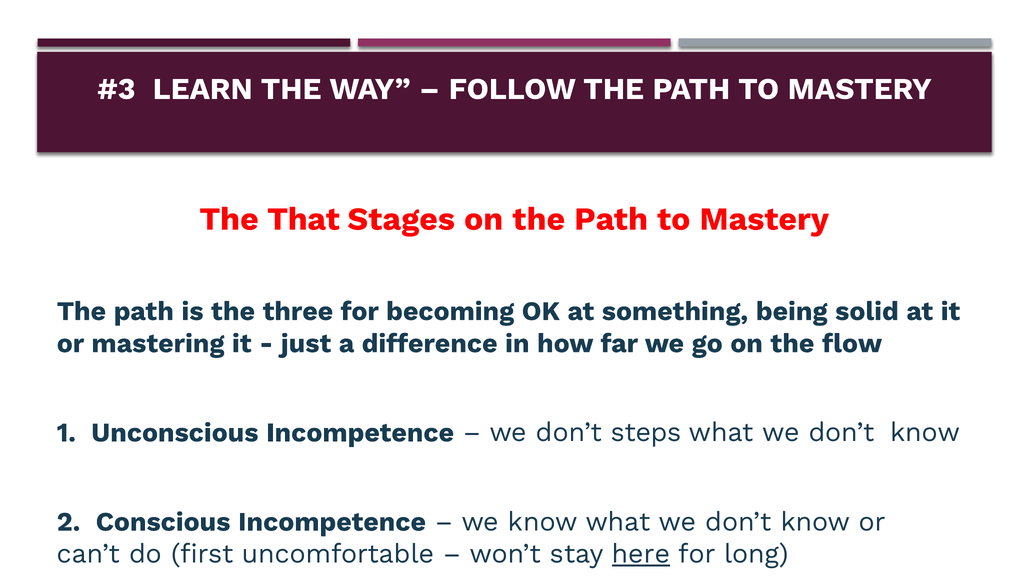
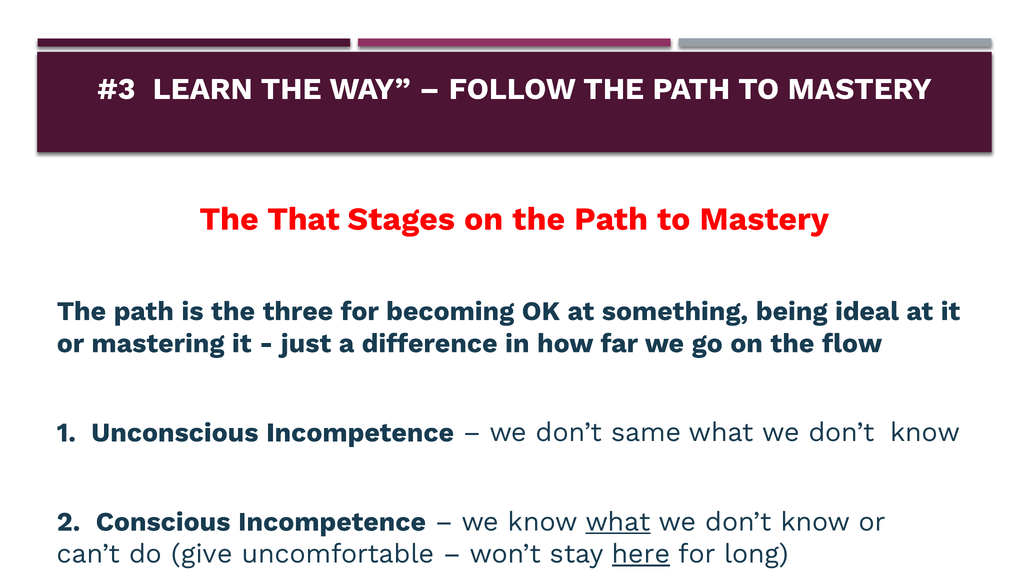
solid: solid -> ideal (867, 311)
steps: steps -> same (646, 432)
what underline: none -> present (618, 522)
first: first -> give (202, 554)
